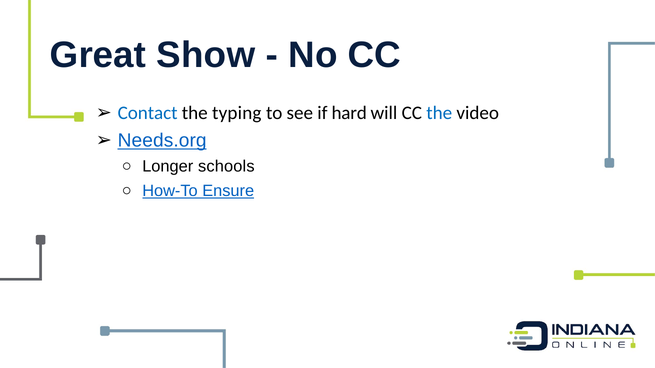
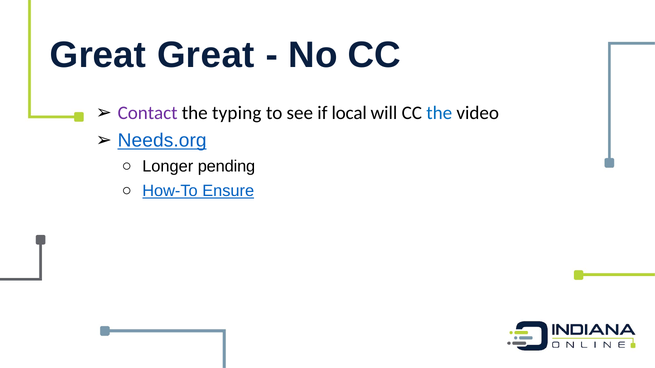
Great Show: Show -> Great (206, 55)
Contact colour: blue -> purple (148, 113)
hard: hard -> local (349, 113)
schools: schools -> pending (226, 167)
